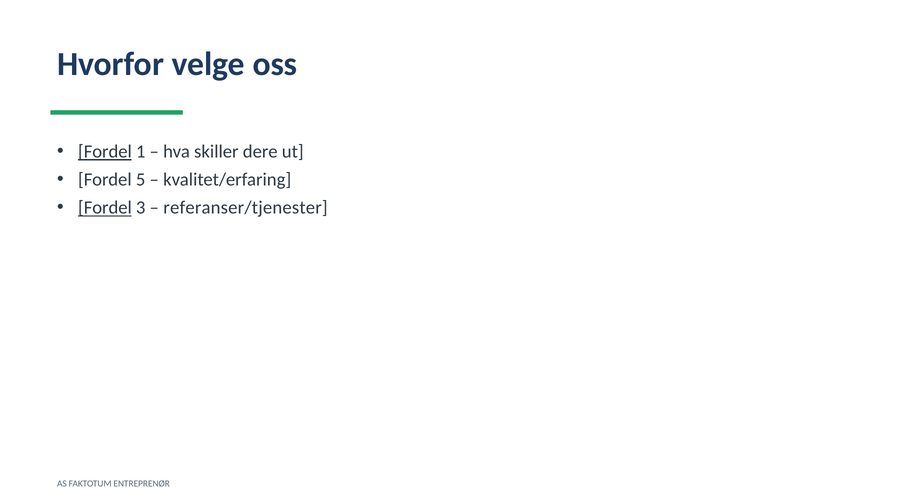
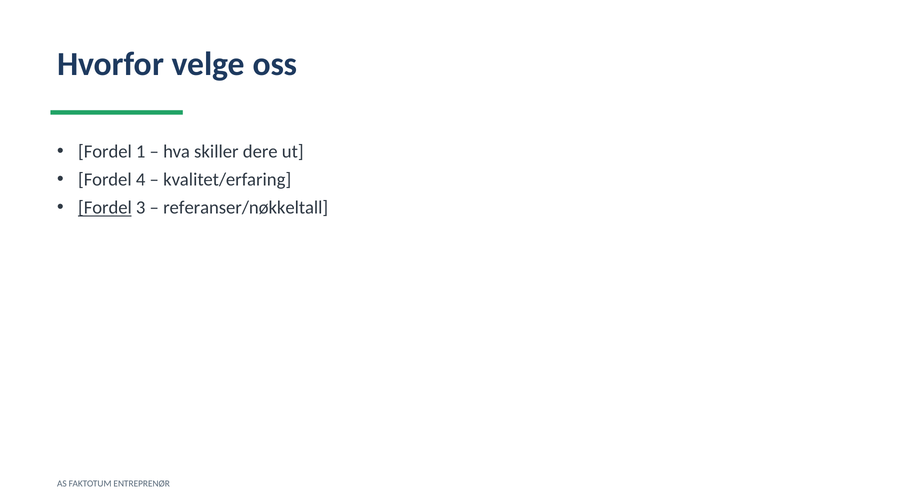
Fordel underline: present -> none (105, 152)
5: 5 -> 4 (141, 180)
referanser/tjenester: referanser/tjenester -> referanser/nøkkeltall (246, 208)
